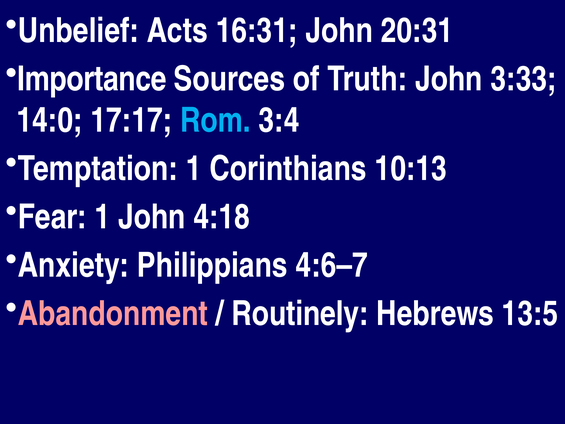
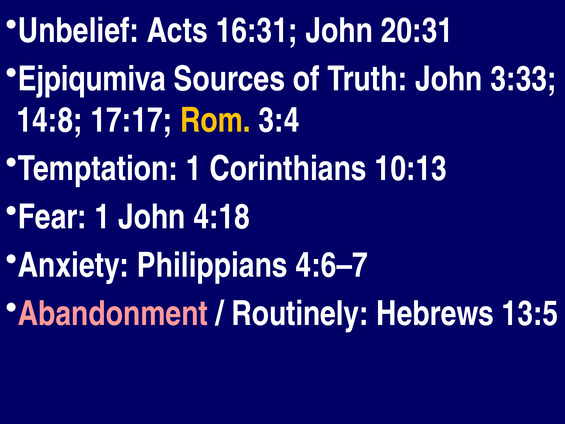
Importance: Importance -> Ejpiqumiva (92, 79)
14:0: 14:0 -> 14:8 (50, 120)
Rom colour: light blue -> yellow (215, 120)
